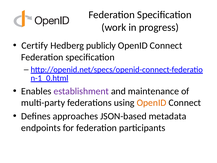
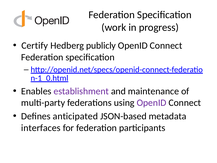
OpenID colour: orange -> purple (152, 103)
approaches: approaches -> anticipated (75, 116)
endpoints: endpoints -> interfaces (41, 128)
